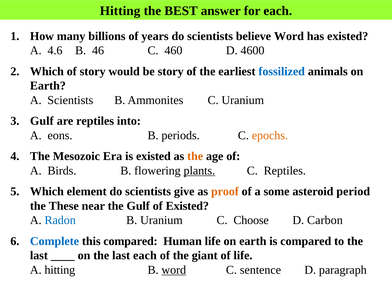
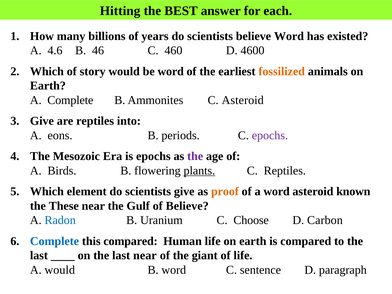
be story: story -> word (171, 71)
fossilized colour: blue -> orange (282, 71)
A Scientists: Scientists -> Complete (70, 100)
C Uranium: Uranium -> Asteroid (243, 100)
Gulf: Gulf -> Give (42, 121)
epochs colour: orange -> purple (270, 135)
is existed: existed -> epochs (153, 156)
the colour: orange -> purple (195, 156)
a some: some -> word (277, 191)
period: period -> known (353, 191)
of Existed: Existed -> Believe (187, 206)
last each: each -> near (145, 255)
A hitting: hitting -> would (60, 270)
word underline: present -> none (174, 270)
